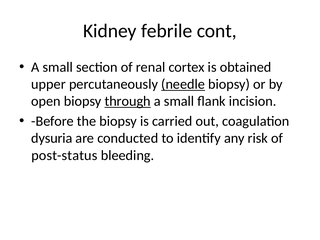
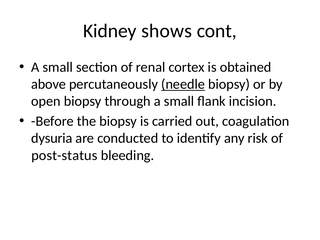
febrile: febrile -> shows (167, 31)
upper: upper -> above (49, 84)
through underline: present -> none (128, 101)
